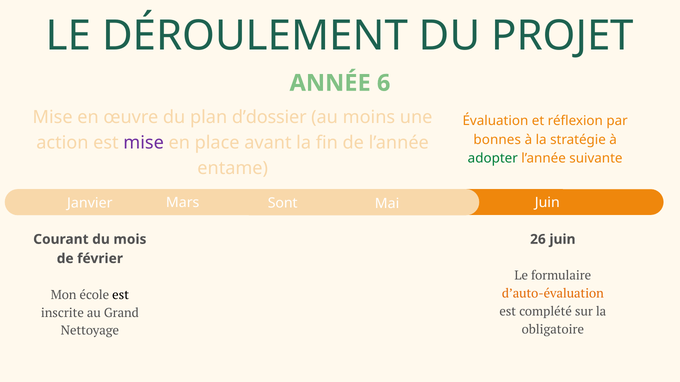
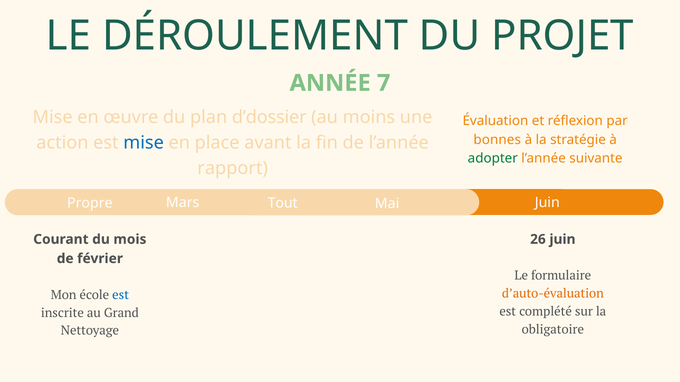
6: 6 -> 7 (384, 83)
mise colour: purple -> blue (144, 143)
entame: entame -> rapport (233, 168)
Janvier: Janvier -> Propre (90, 204)
Sont: Sont -> Tout (283, 204)
est colour: black -> blue (121, 295)
